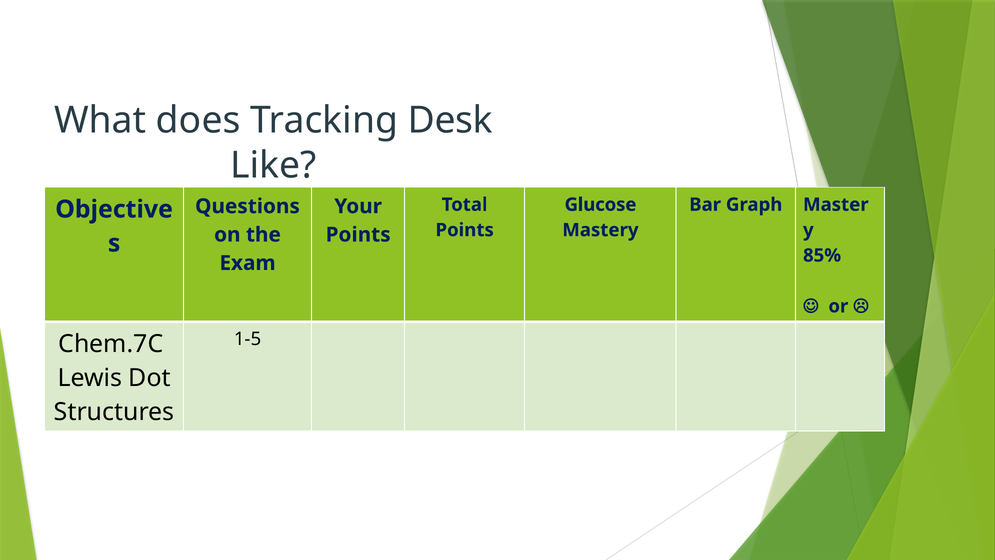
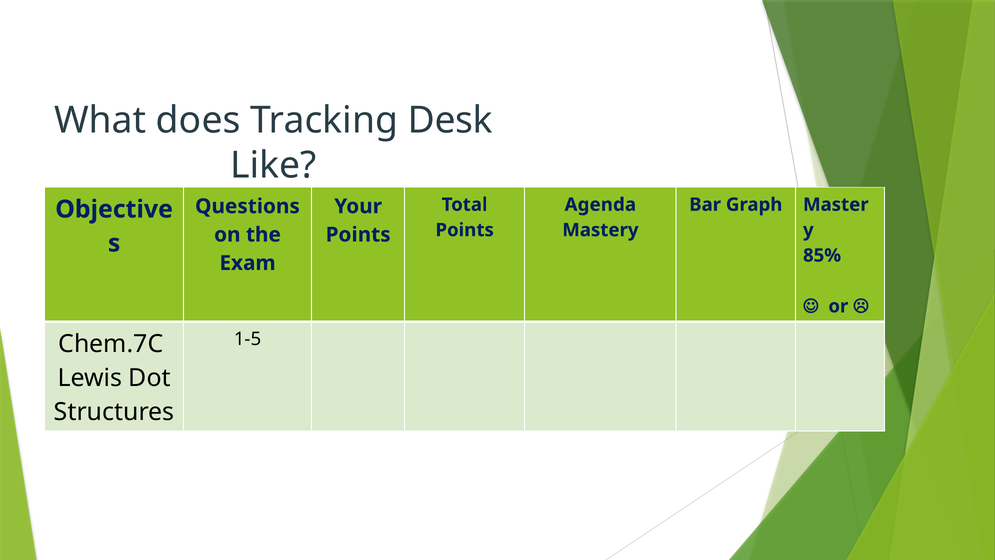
Glucose: Glucose -> Agenda (600, 205)
